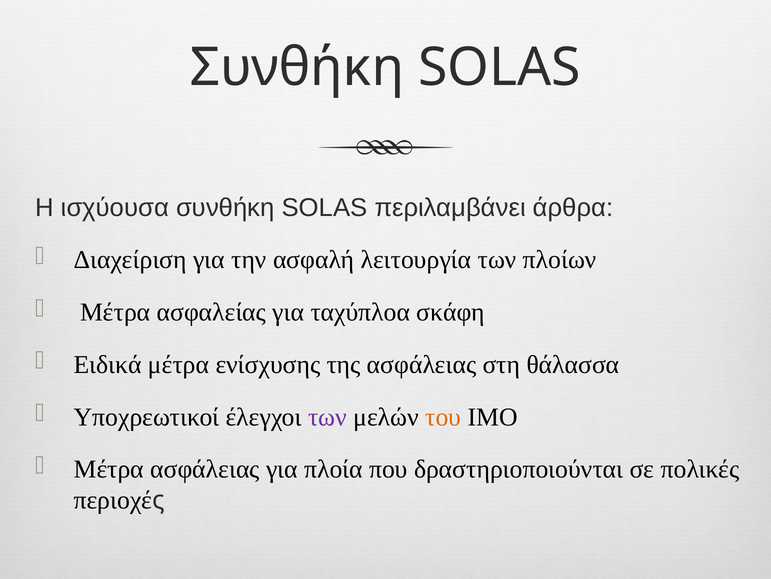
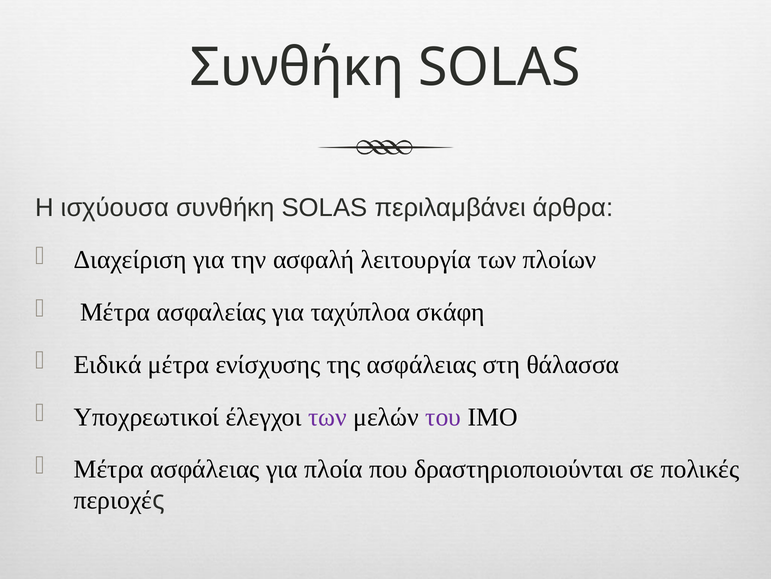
του colour: orange -> purple (443, 416)
